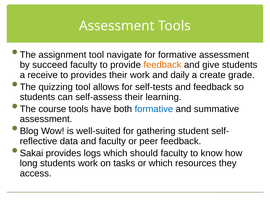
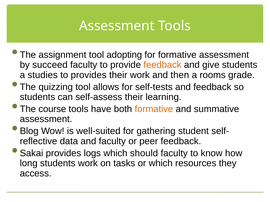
navigate: navigate -> adopting (124, 55)
receive: receive -> studies (43, 75)
daily: daily -> then (180, 75)
create: create -> rooms (213, 75)
formative colour: blue -> orange (154, 109)
